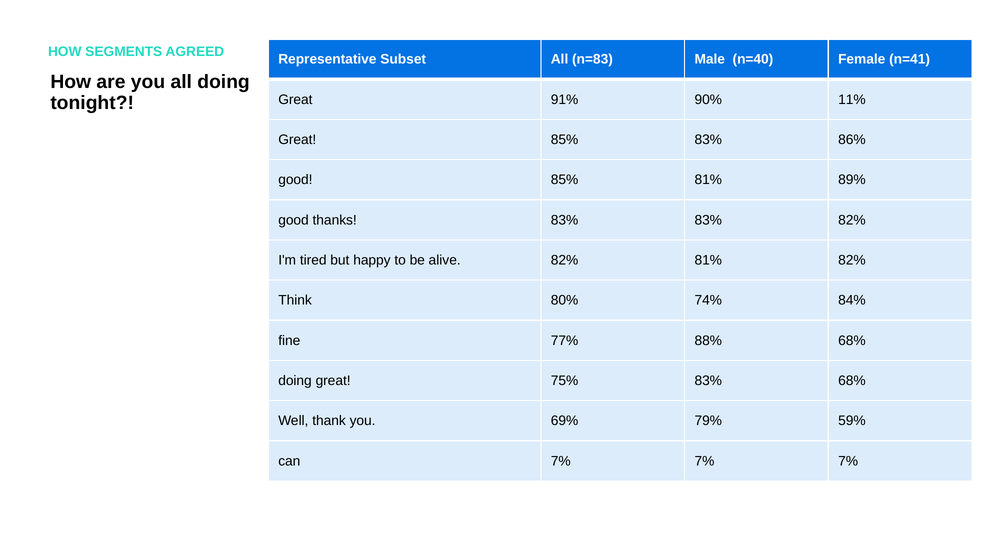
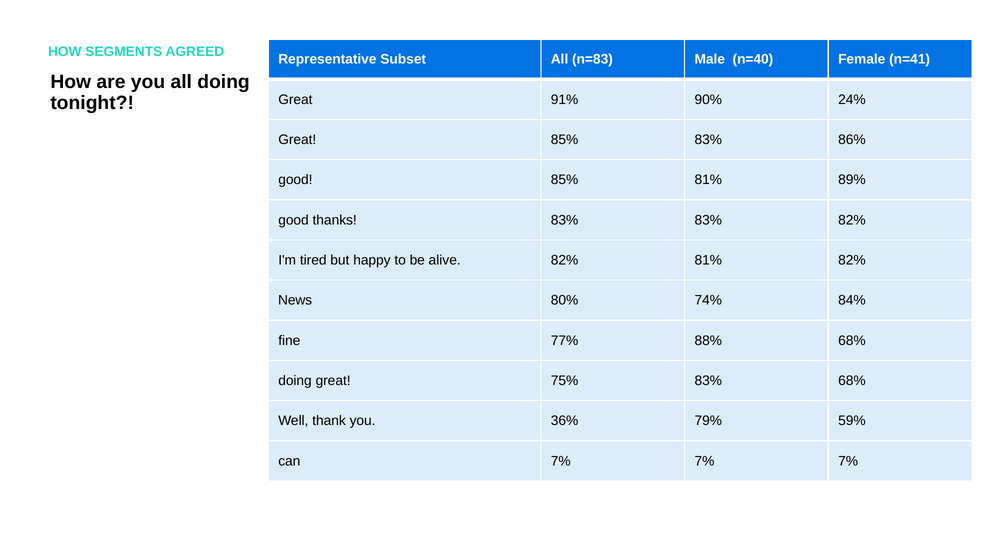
11%: 11% -> 24% (852, 100)
Think: Think -> News (295, 301)
69%: 69% -> 36% (565, 421)
